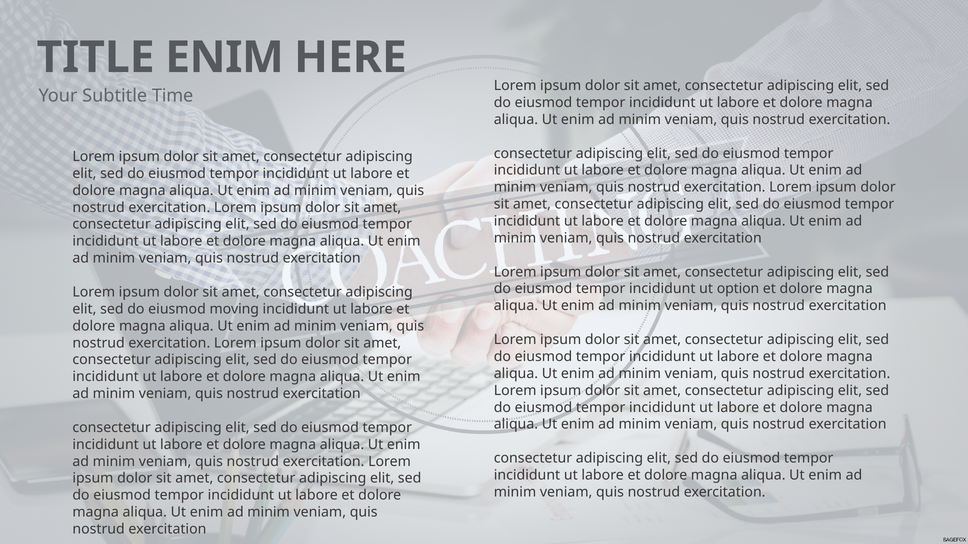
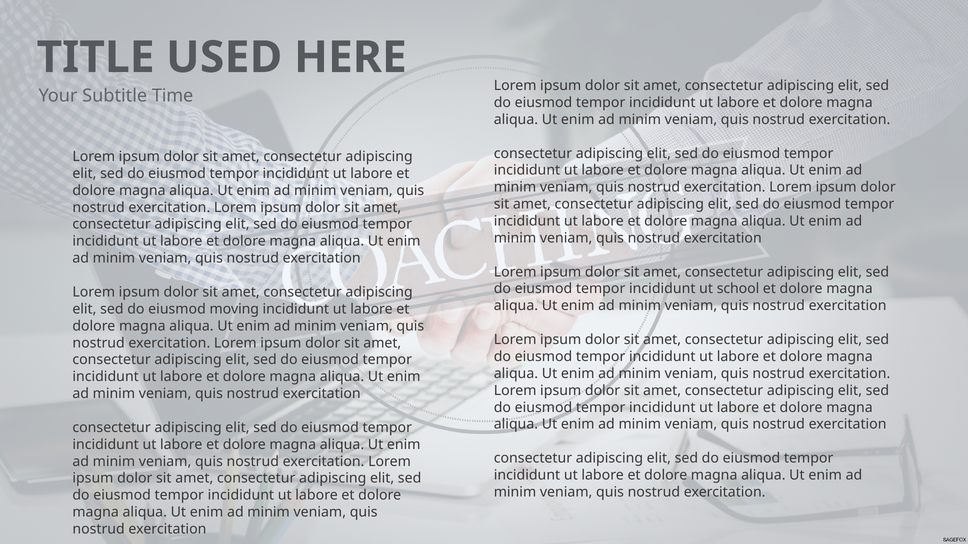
TITLE ENIM: ENIM -> USED (224, 57)
option: option -> school (738, 289)
